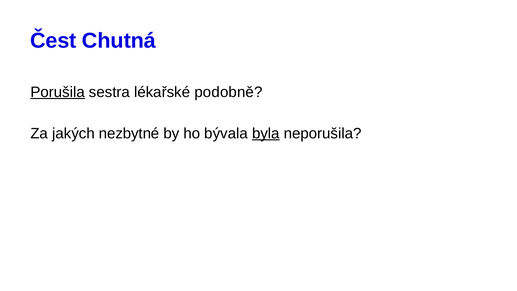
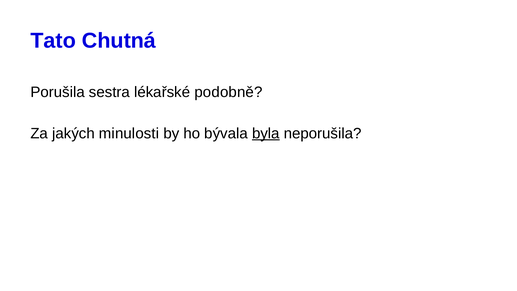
Čest: Čest -> Tato (53, 41)
Porušila underline: present -> none (58, 92)
nezbytné: nezbytné -> minulosti (129, 133)
